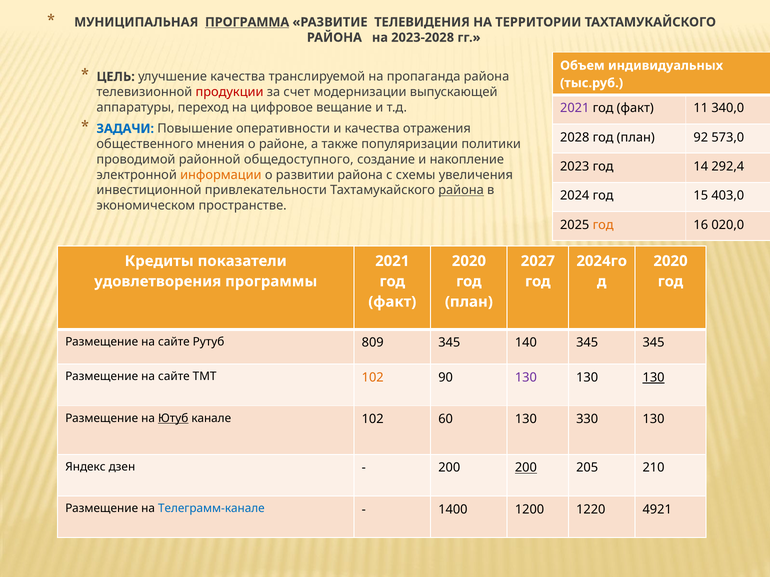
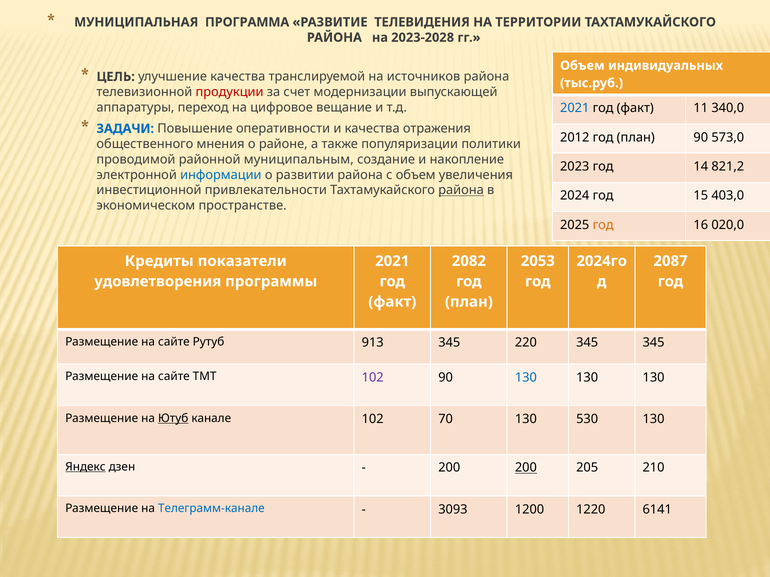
ПРОГРАММА underline: present -> none (247, 22)
пропаганда: пропаганда -> источников (424, 77)
2021 colour: purple -> blue (575, 108)
2028: 2028 -> 2012 (575, 137)
план 92: 92 -> 90 (701, 137)
общедоступного: общедоступного -> муниципальным (299, 160)
292,4: 292,4 -> 821,2 (728, 167)
информации colour: orange -> blue (221, 175)
с схемы: схемы -> объем (416, 175)
2020: 2020 -> 2082 (469, 261)
2027: 2027 -> 2053 (538, 261)
2020: 2020 -> 2087 (671, 261)
809: 809 -> 913 (373, 343)
140: 140 -> 220 (526, 343)
102 colour: orange -> purple (373, 378)
130 colour: purple -> blue (526, 378)
130 underline: present -> none (654, 378)
60: 60 -> 70 (446, 419)
330: 330 -> 530 (587, 419)
Яндекс underline: none -> present (85, 467)
1400: 1400 -> 3093 (453, 510)
4921: 4921 -> 6141 (657, 510)
